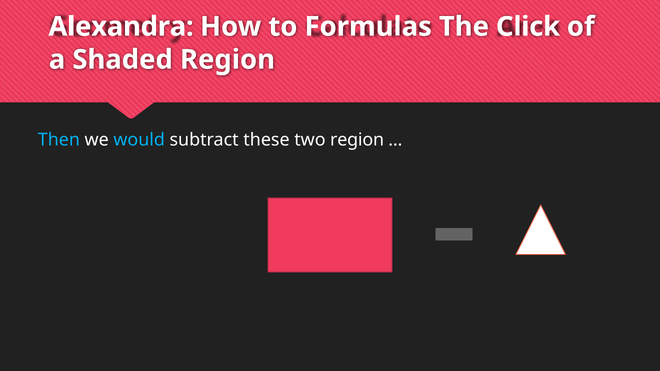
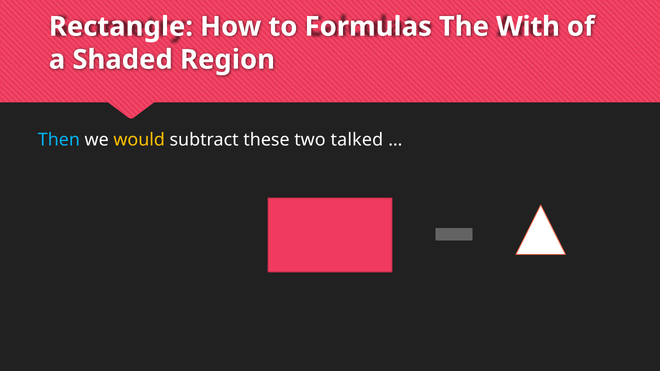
Alexandra: Alexandra -> Rectangle (121, 27)
Click: Click -> With (528, 27)
would colour: light blue -> yellow (139, 140)
two region: region -> talked (357, 140)
